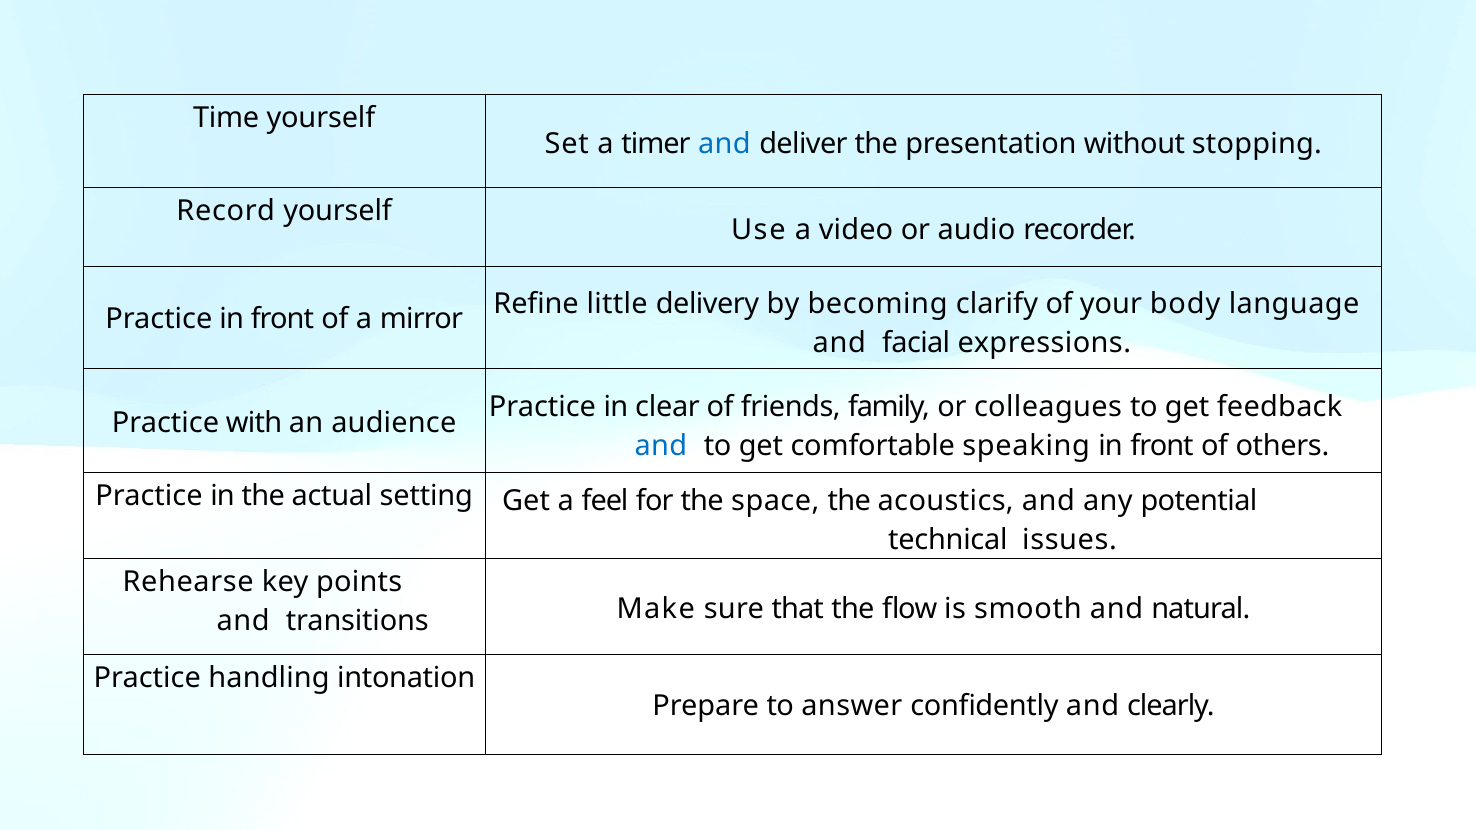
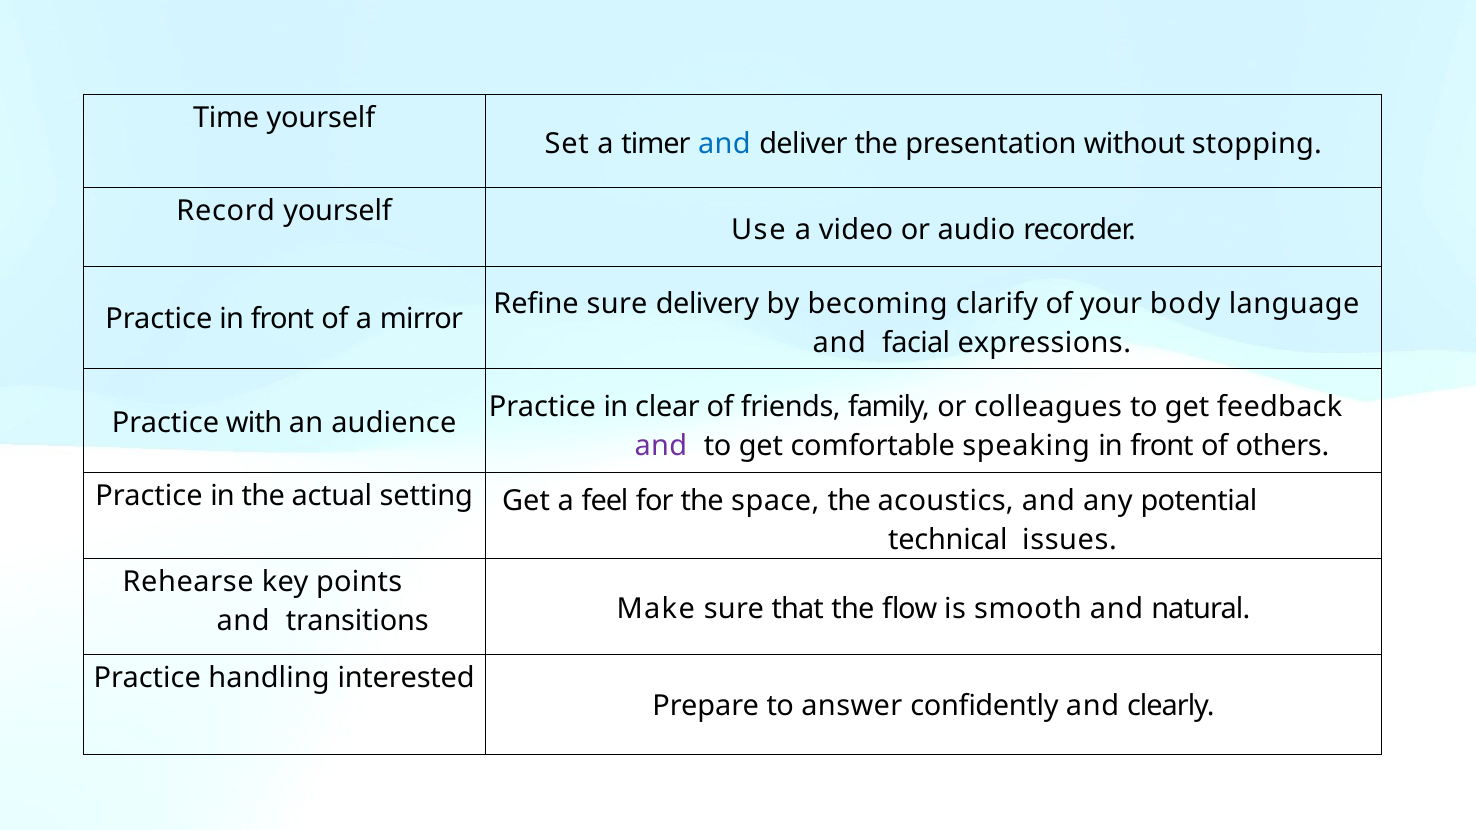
Refine little: little -> sure (617, 304)
and colour: blue -> purple (661, 446)
intonation: intonation -> interested (406, 678)
